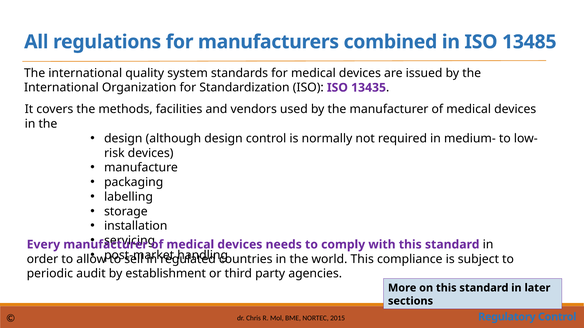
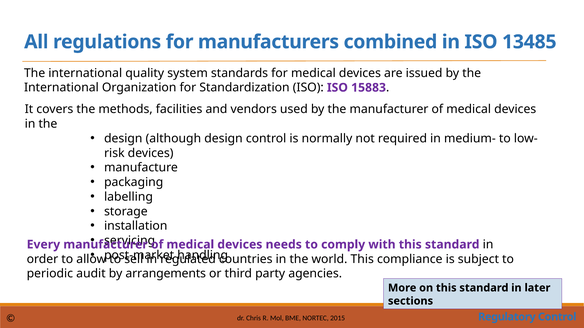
13435: 13435 -> 15883 (369, 88)
establishment: establishment -> arrangements (166, 274)
